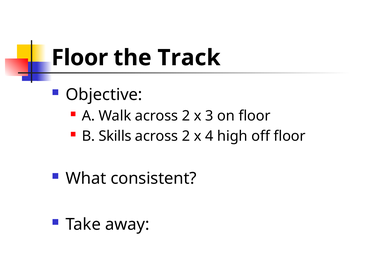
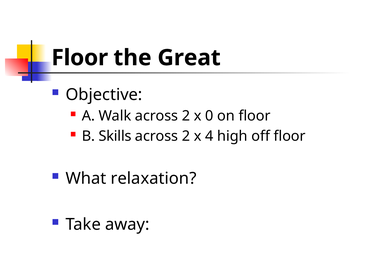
Track: Track -> Great (189, 58)
3: 3 -> 0 (209, 116)
consistent: consistent -> relaxation (154, 179)
